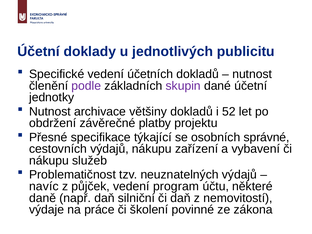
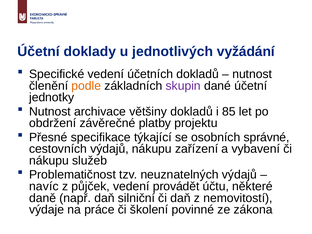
publicitu: publicitu -> vyžádání (246, 52)
podle colour: purple -> orange (86, 86)
52: 52 -> 85 (229, 112)
program: program -> provádět (176, 186)
